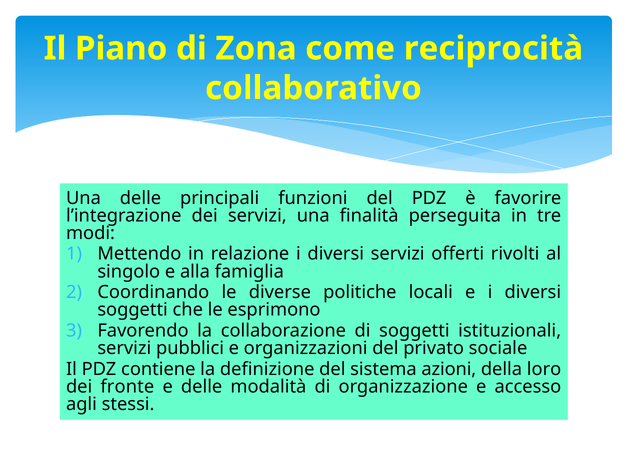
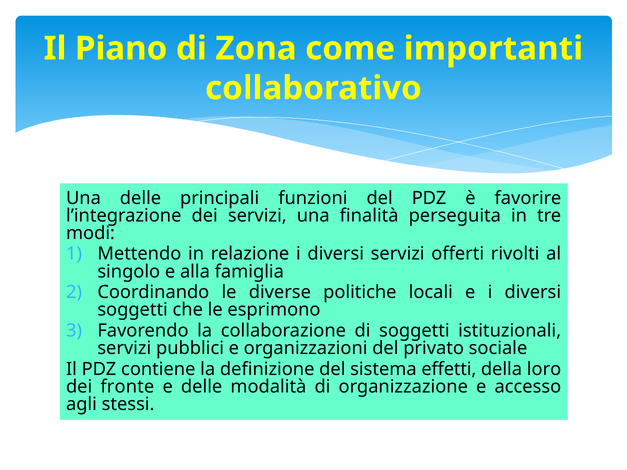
reciprocità: reciprocità -> importanti (493, 49)
azioni: azioni -> effetti (449, 369)
